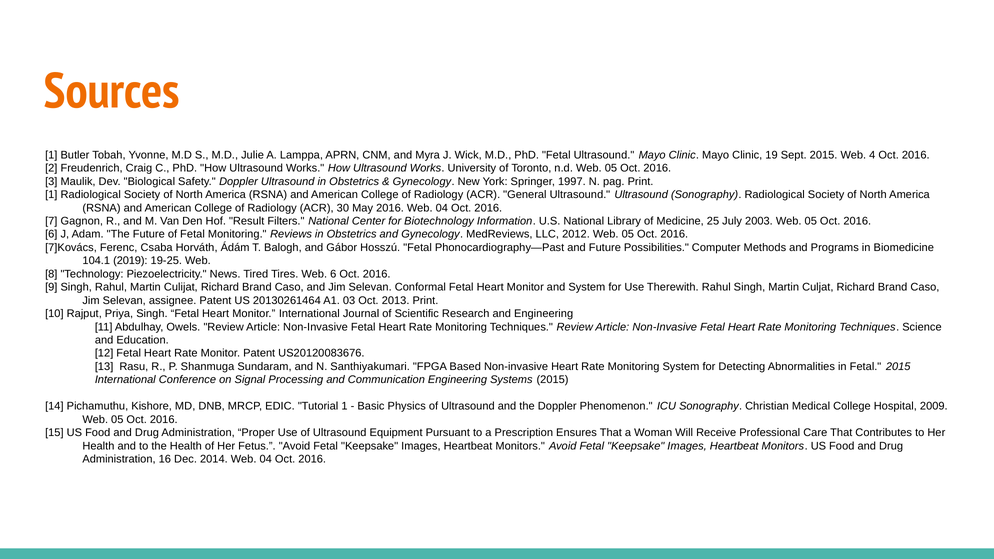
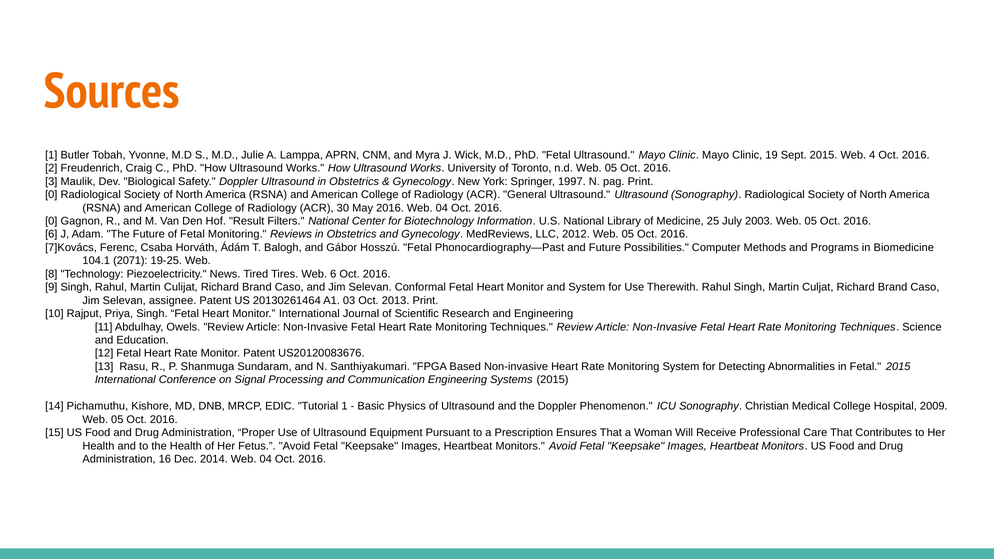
1: 1 -> 0 (51, 195)
7: 7 -> 0 (51, 221)
2019: 2019 -> 2071 (130, 261)
